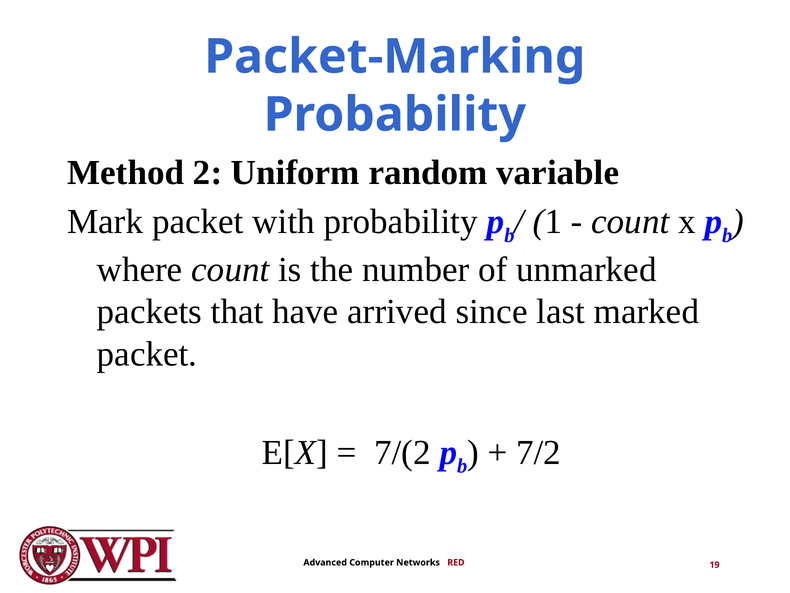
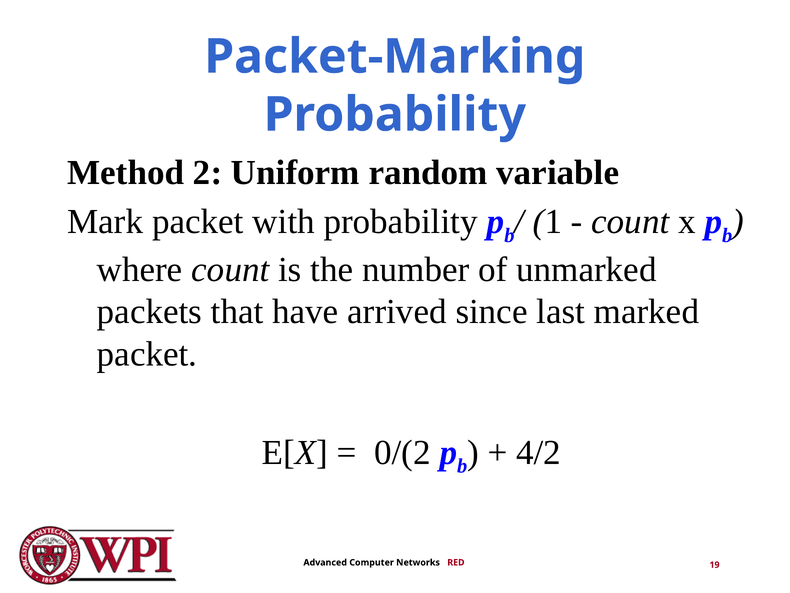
7/(2: 7/(2 -> 0/(2 (402, 452)
7/2: 7/2 -> 4/2 (539, 452)
